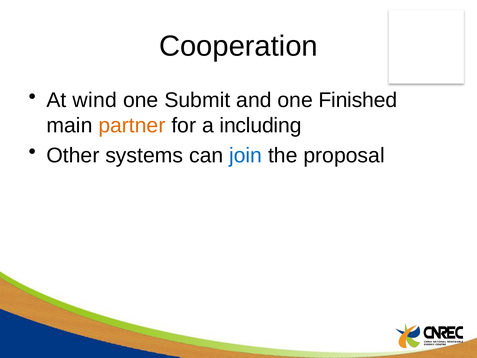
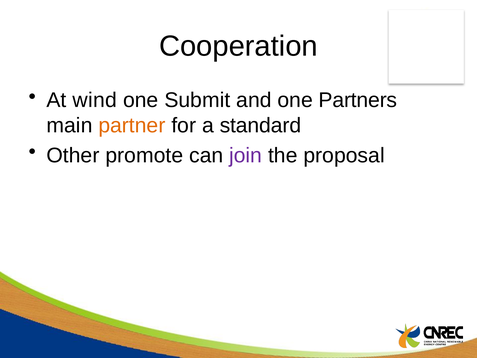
Finished: Finished -> Partners (358, 100)
including: including -> standard (260, 126)
systems: systems -> promote (144, 155)
join colour: blue -> purple (246, 155)
